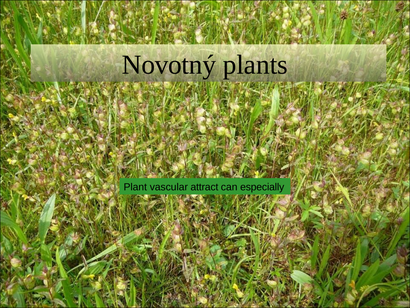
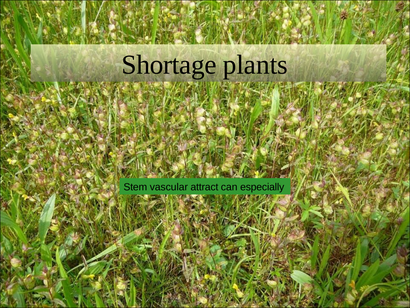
Novotný: Novotný -> Shortage (169, 65)
Plant: Plant -> Stem (135, 187)
